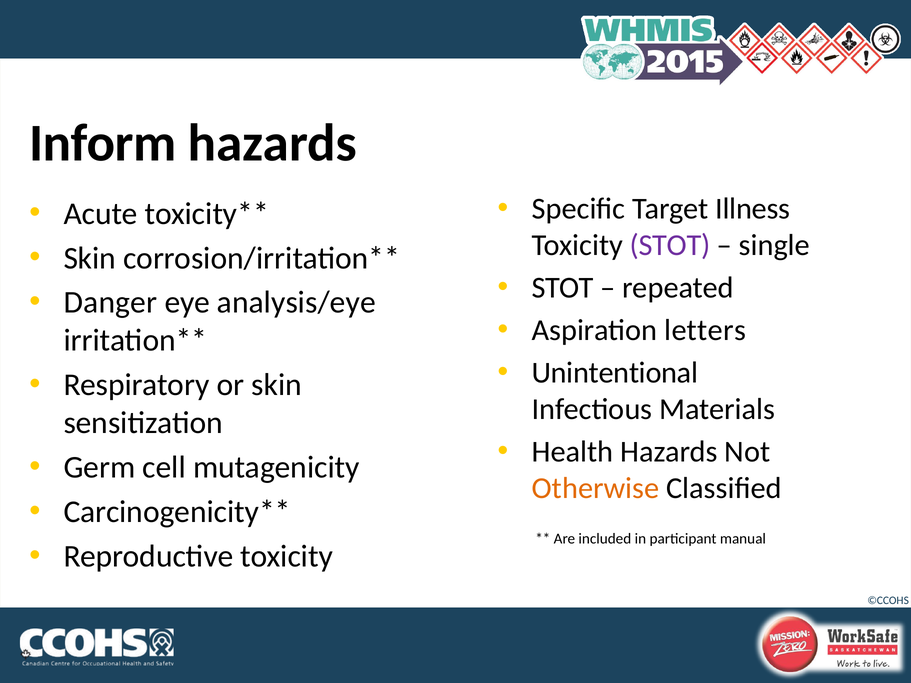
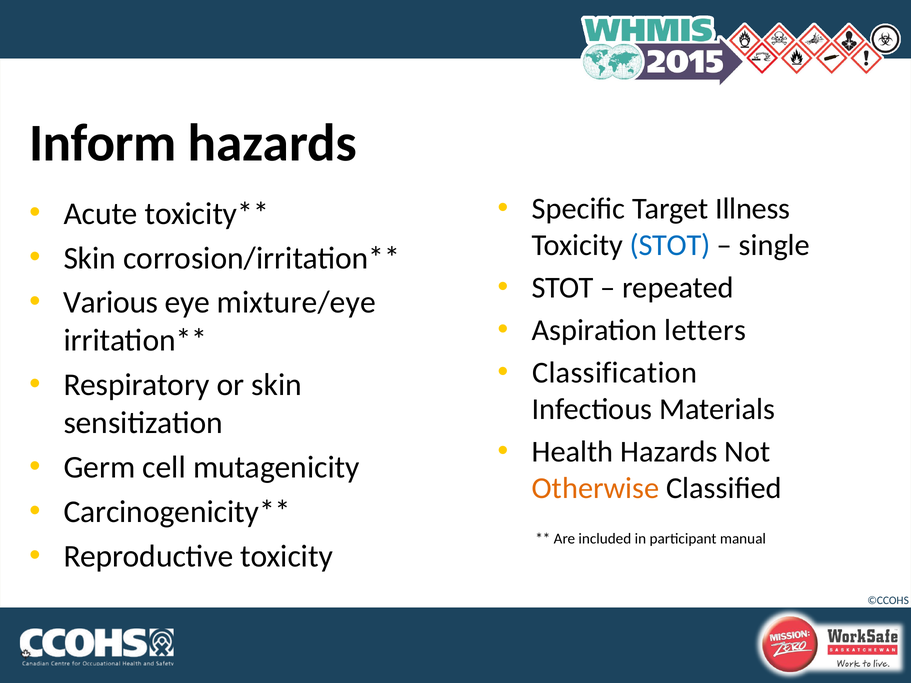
STOT colour: purple -> blue (670, 245)
Danger: Danger -> Various (111, 303)
analysis/eye: analysis/eye -> mixture/eye (296, 303)
Unintentional: Unintentional -> Classification (615, 373)
